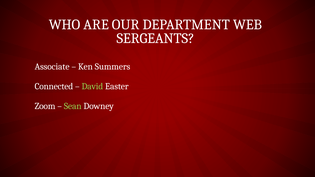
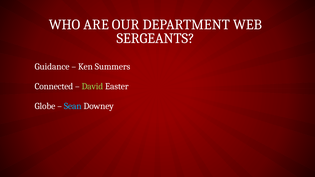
Associate: Associate -> Guidance (52, 67)
Zoom: Zoom -> Globe (45, 106)
Sean colour: light green -> light blue (73, 106)
